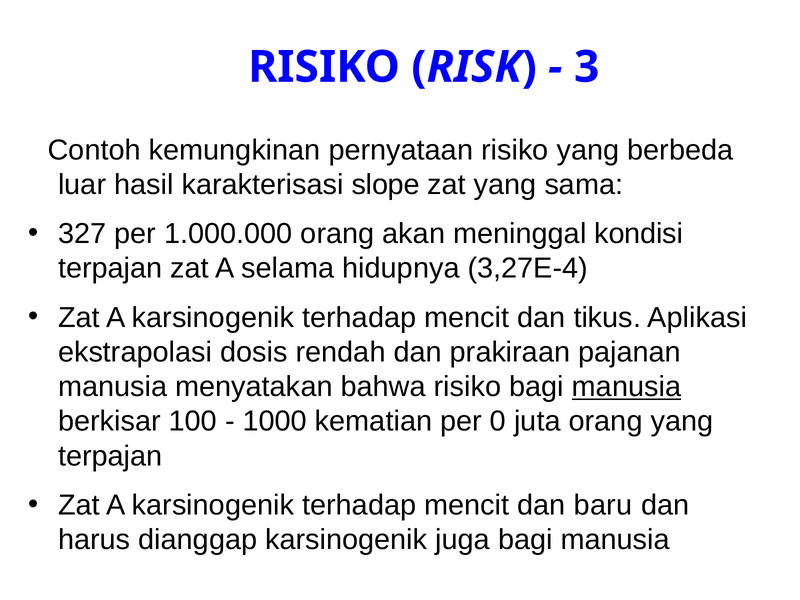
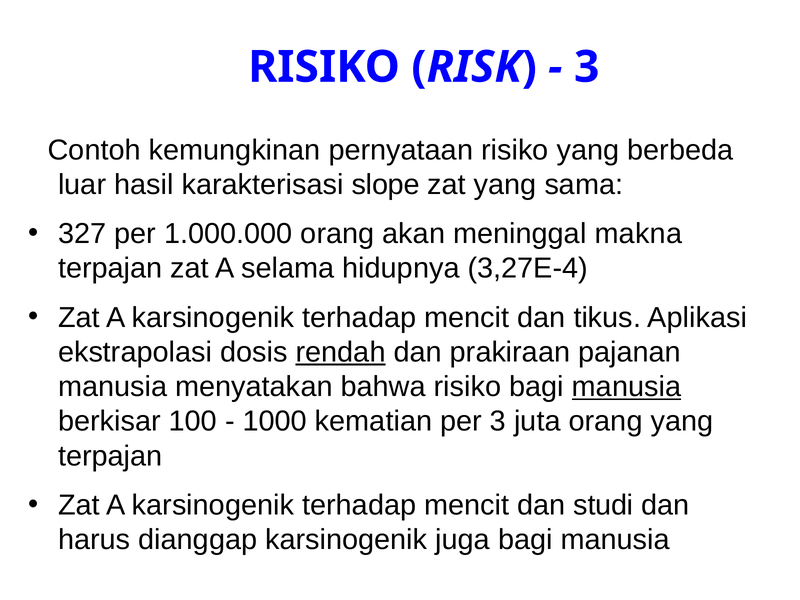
kondisi: kondisi -> makna (638, 234)
rendah underline: none -> present (341, 352)
per 0: 0 -> 3 (498, 421)
baru: baru -> studi (603, 505)
